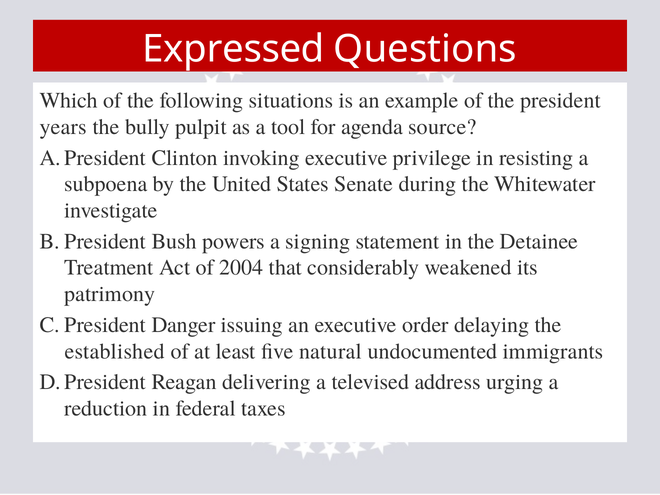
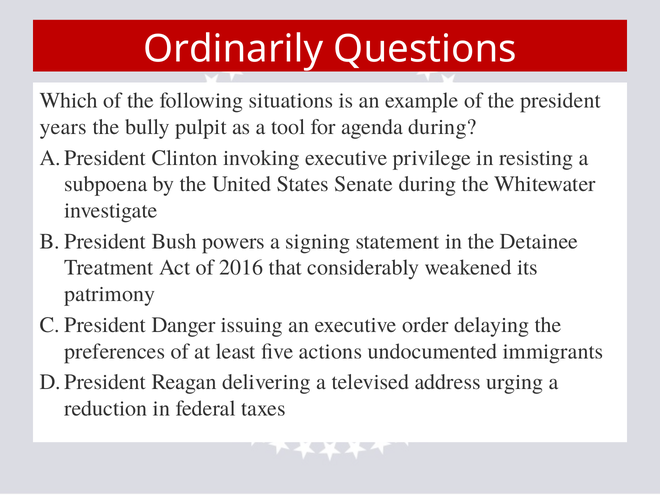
Expressed: Expressed -> Ordinarily (233, 49)
agenda source: source -> during (442, 127)
2004: 2004 -> 2016 (241, 268)
established: established -> preferences (115, 351)
natural: natural -> actions (331, 351)
